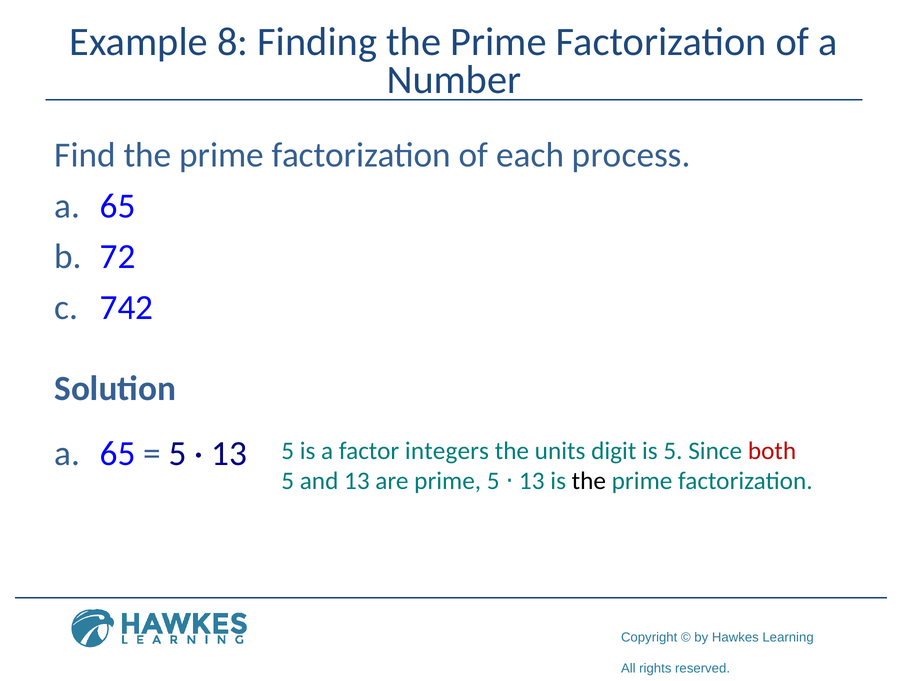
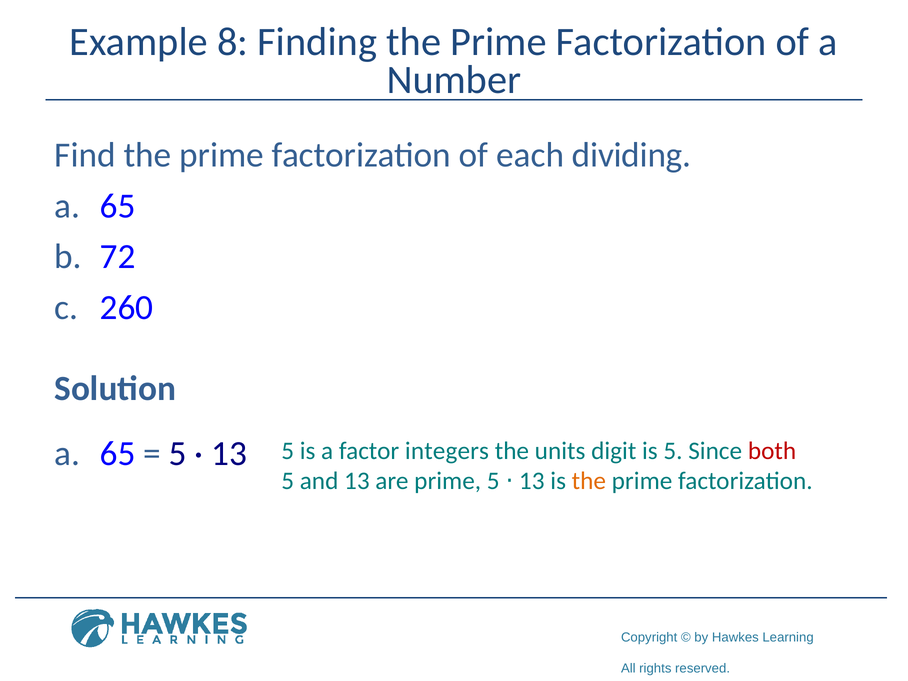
process: process -> dividing (632, 155)
742: 742 -> 260 (127, 307)
the colour: black -> orange (589, 481)
